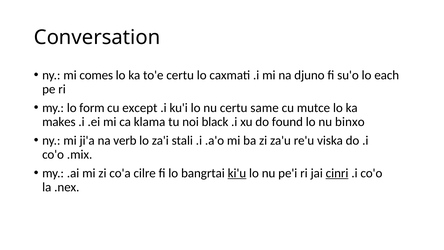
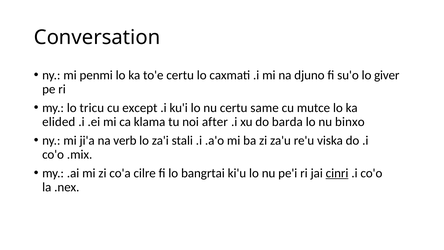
comes: comes -> penmi (96, 75)
each: each -> giver (387, 75)
form: form -> tricu (92, 108)
makes: makes -> elided (59, 122)
black: black -> after (215, 122)
found: found -> barda (287, 122)
ki'u underline: present -> none (237, 173)
